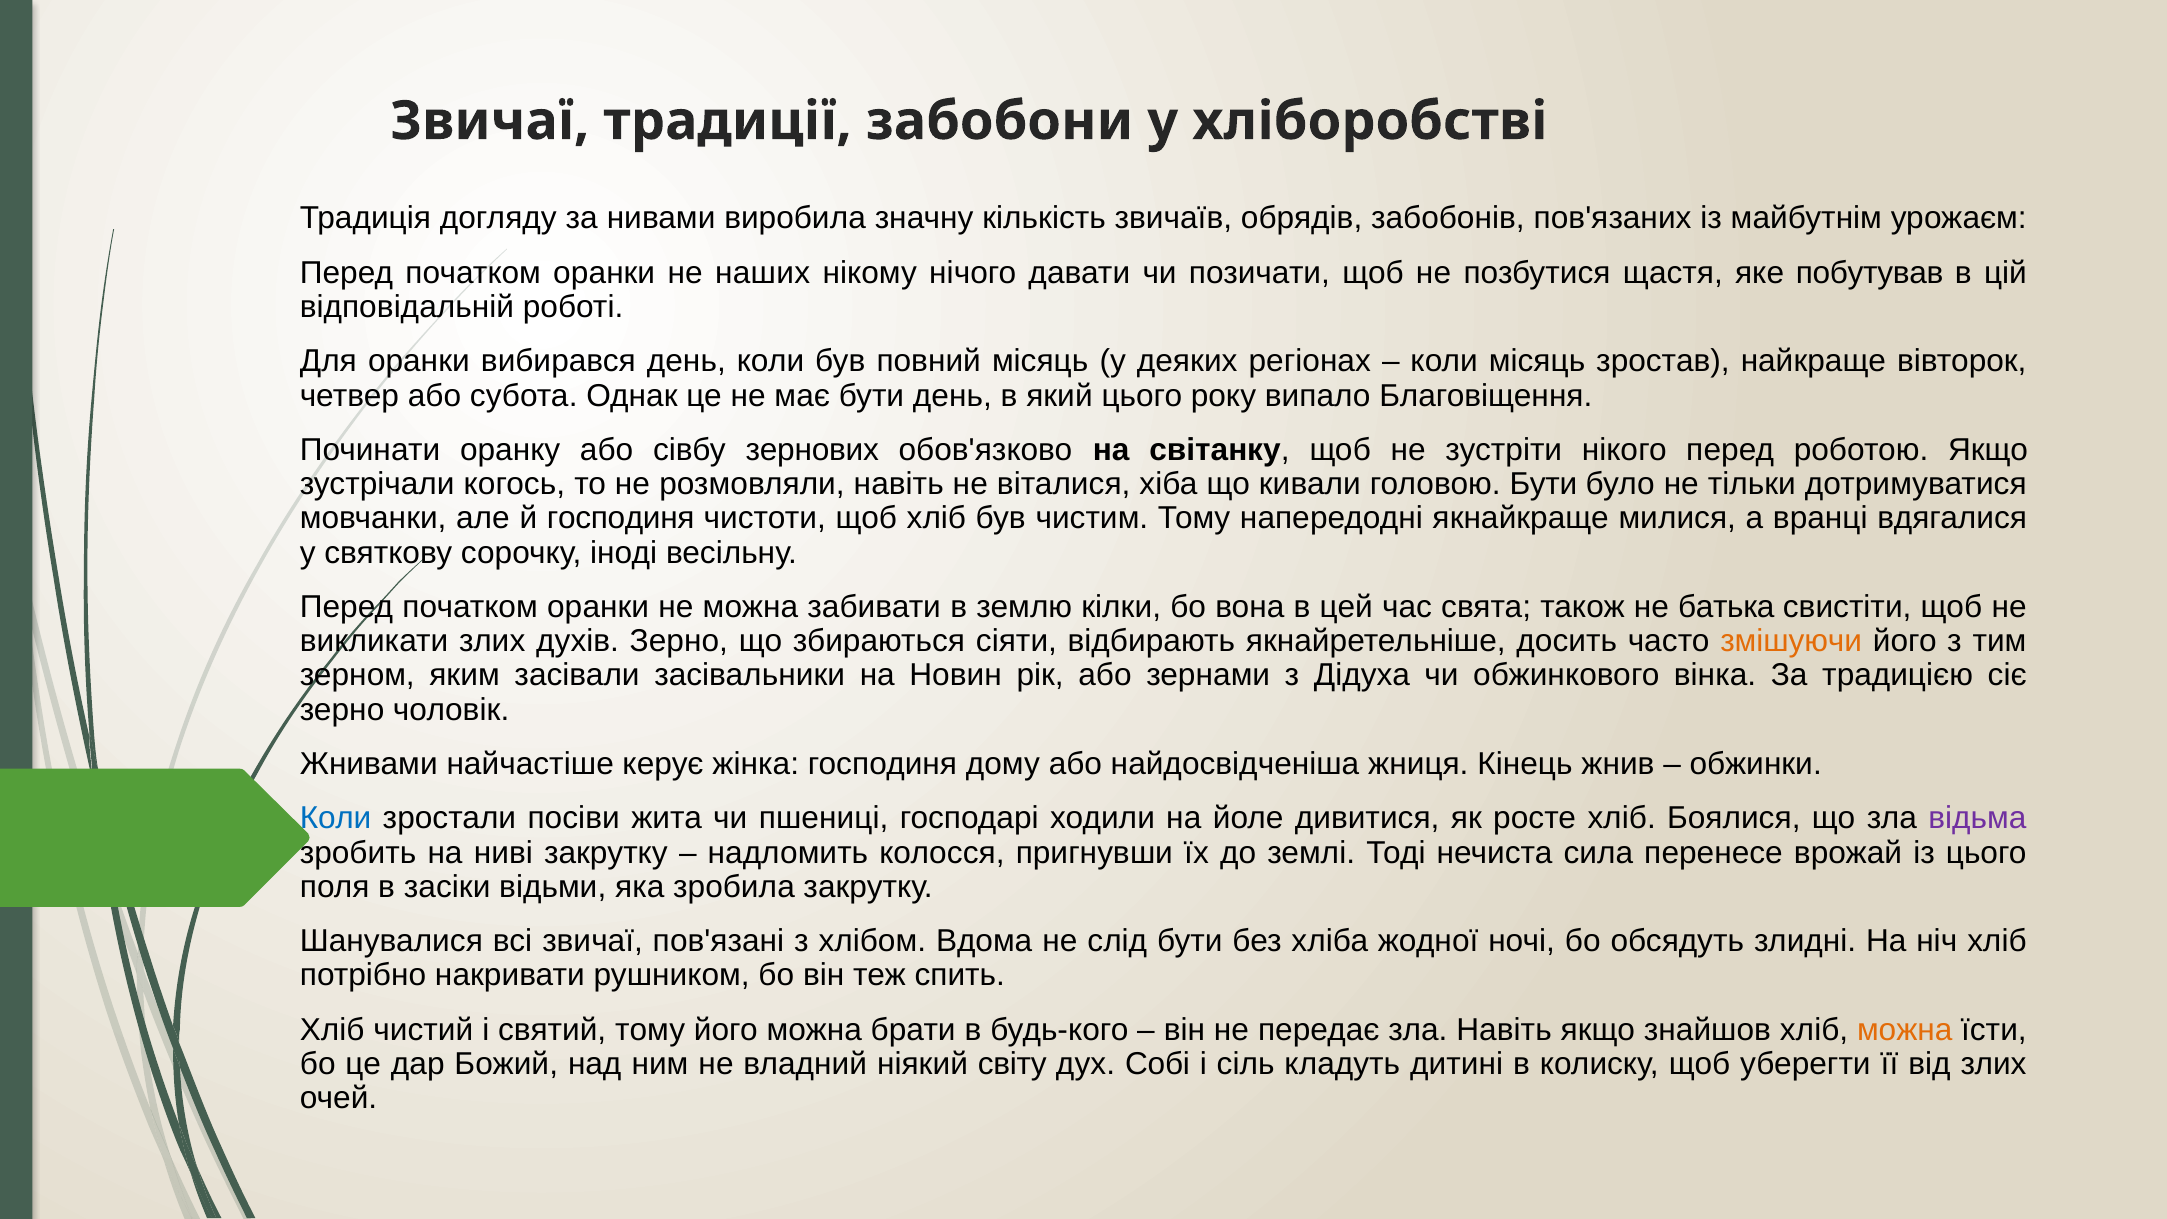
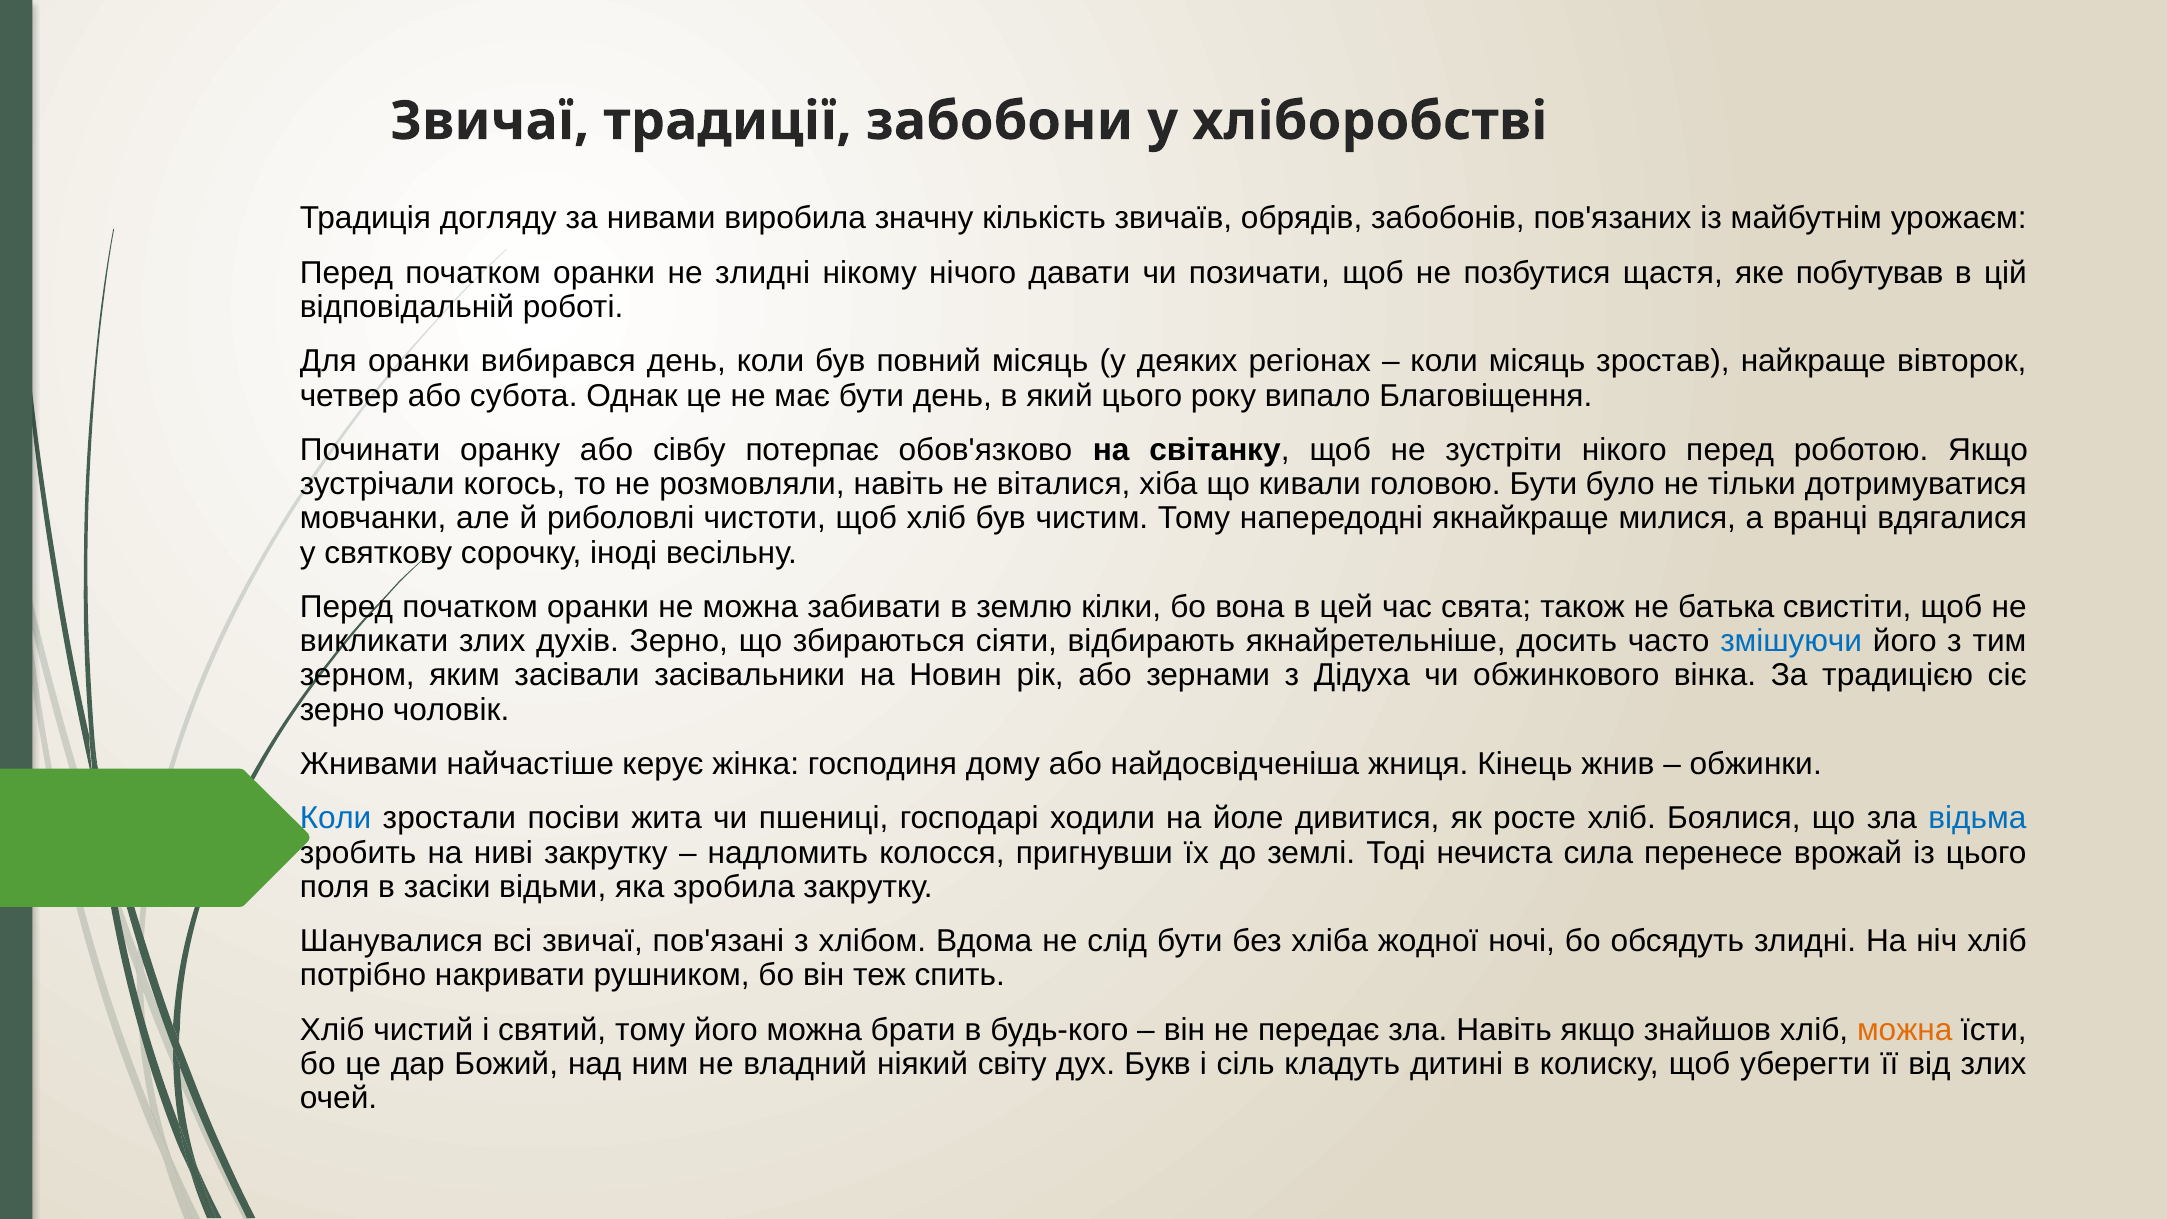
не наших: наших -> злидні (763, 273)
зернових: зернових -> потерпає (812, 450)
й господиня: господиня -> риболовлі (621, 518)
змішуючи colour: orange -> blue (1791, 641)
відьма colour: purple -> blue (1977, 819)
Собі: Собі -> Букв (1158, 1064)
